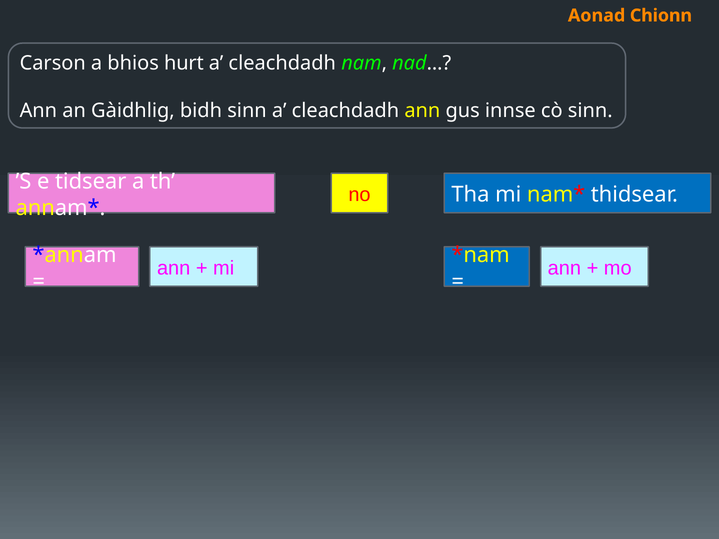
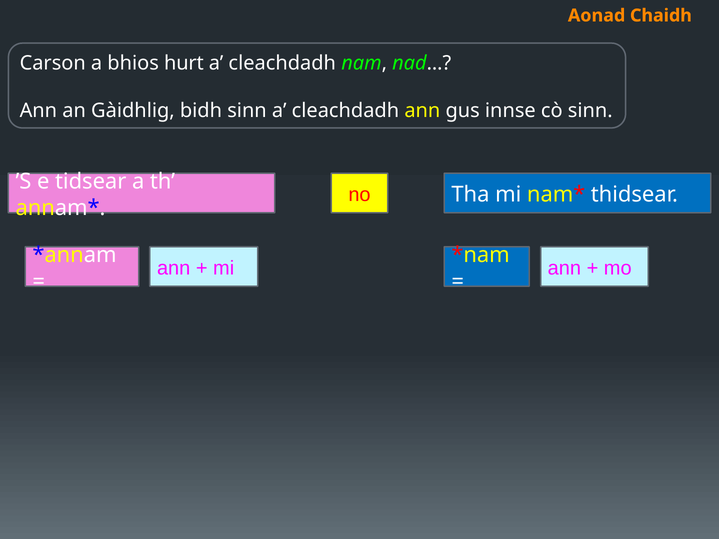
Chionn: Chionn -> Chaidh (661, 16)
